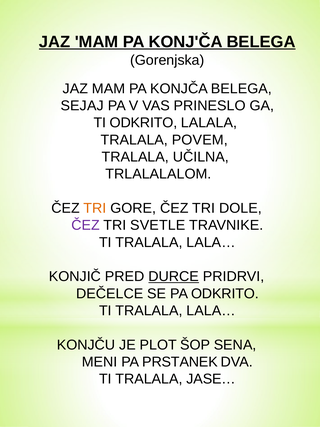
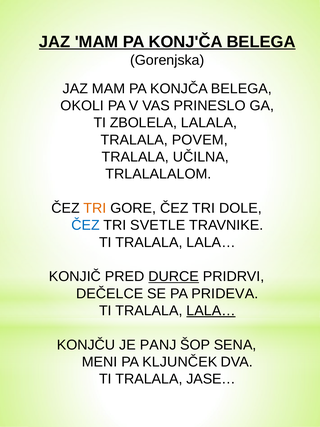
SEJAJ: SEJAJ -> OKOLI (82, 106)
TI ODKRITO: ODKRITO -> ZBOLELA (143, 123)
ČEZ colour: purple -> blue (85, 225)
PA ODKRITO: ODKRITO -> PRIDEVA (225, 293)
LALA… underline: none -> present (211, 310)
PLOT: PLOT -> PANJ (158, 345)
PRSTANEK: PRSTANEK -> KLJUNČEK (180, 362)
